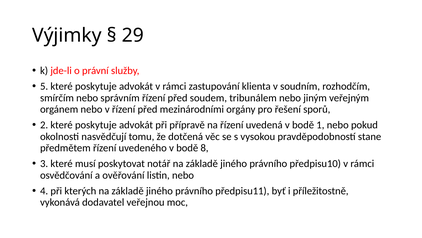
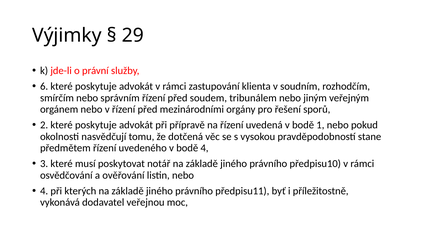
5: 5 -> 6 (44, 86)
bodě 8: 8 -> 4 (205, 148)
